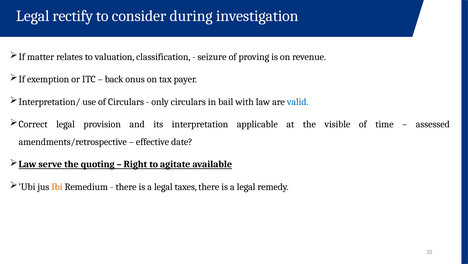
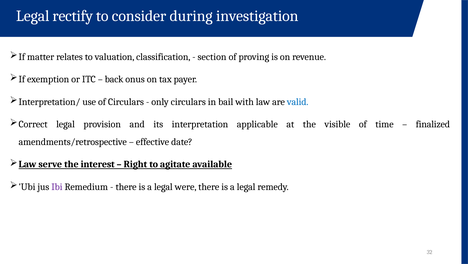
seizure: seizure -> section (212, 57)
assessed: assessed -> finalized (433, 124)
quoting: quoting -> interest (98, 164)
Ibi colour: orange -> purple (57, 186)
taxes: taxes -> were (186, 186)
